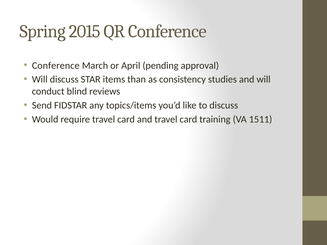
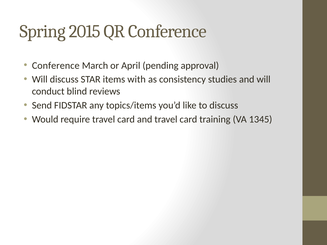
than: than -> with (137, 80)
1511: 1511 -> 1345 (261, 119)
